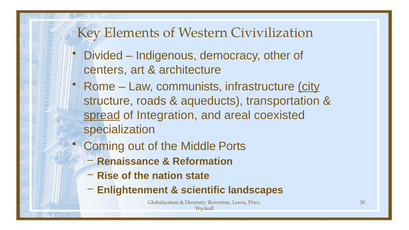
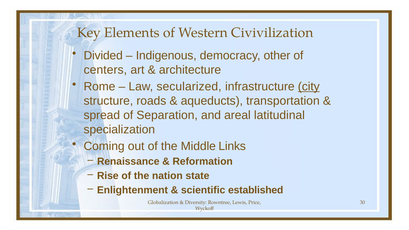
communists: communists -> secularized (189, 87)
spread underline: present -> none (102, 115)
Integration: Integration -> Separation (167, 115)
coexisted: coexisted -> latitudinal (279, 115)
Ports: Ports -> Links (232, 146)
landscapes: landscapes -> established (256, 190)
